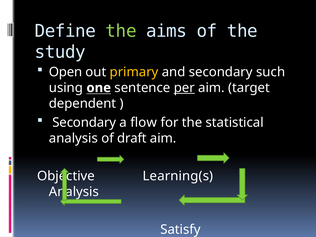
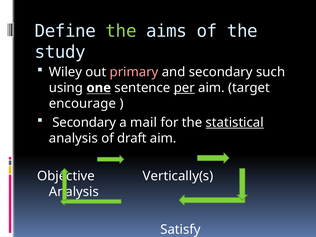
Open: Open -> Wiley (65, 72)
primary colour: yellow -> pink (134, 72)
dependent: dependent -> encourage (83, 104)
flow: flow -> mail (144, 122)
statistical underline: none -> present (235, 122)
Learning(s: Learning(s -> Vertically(s (178, 176)
